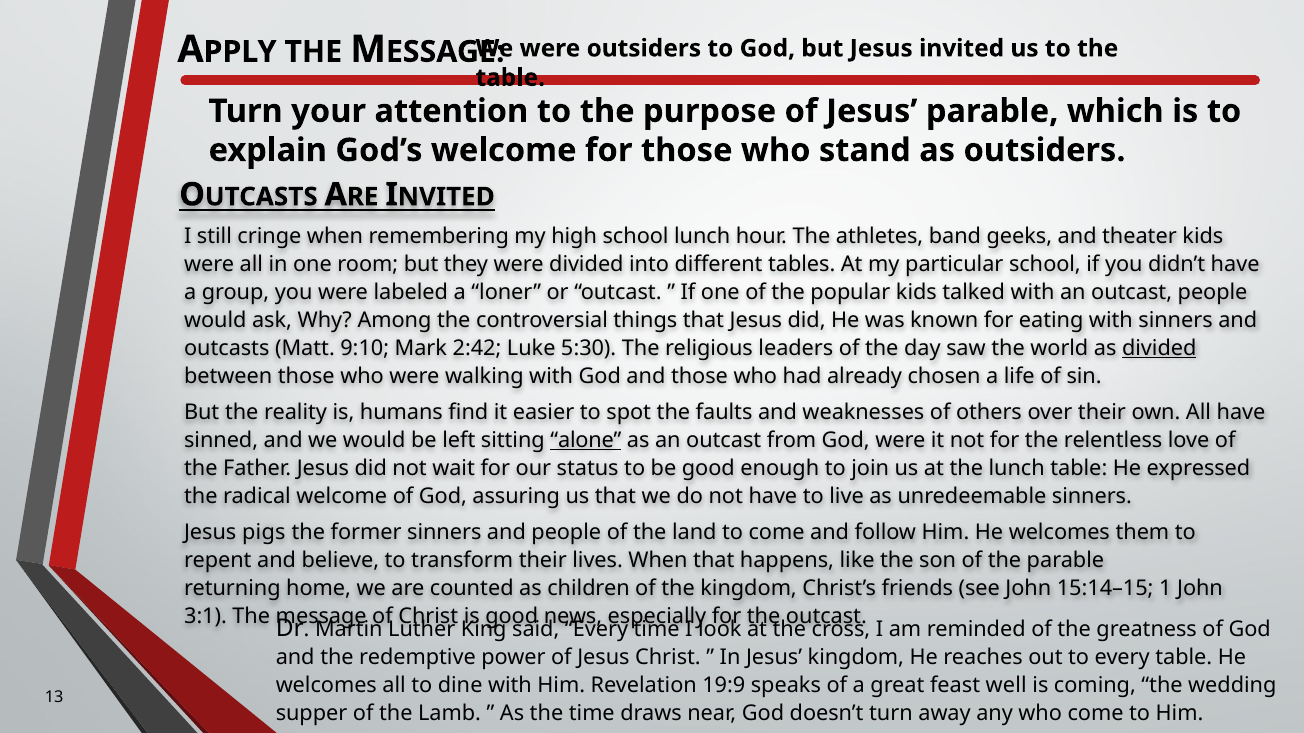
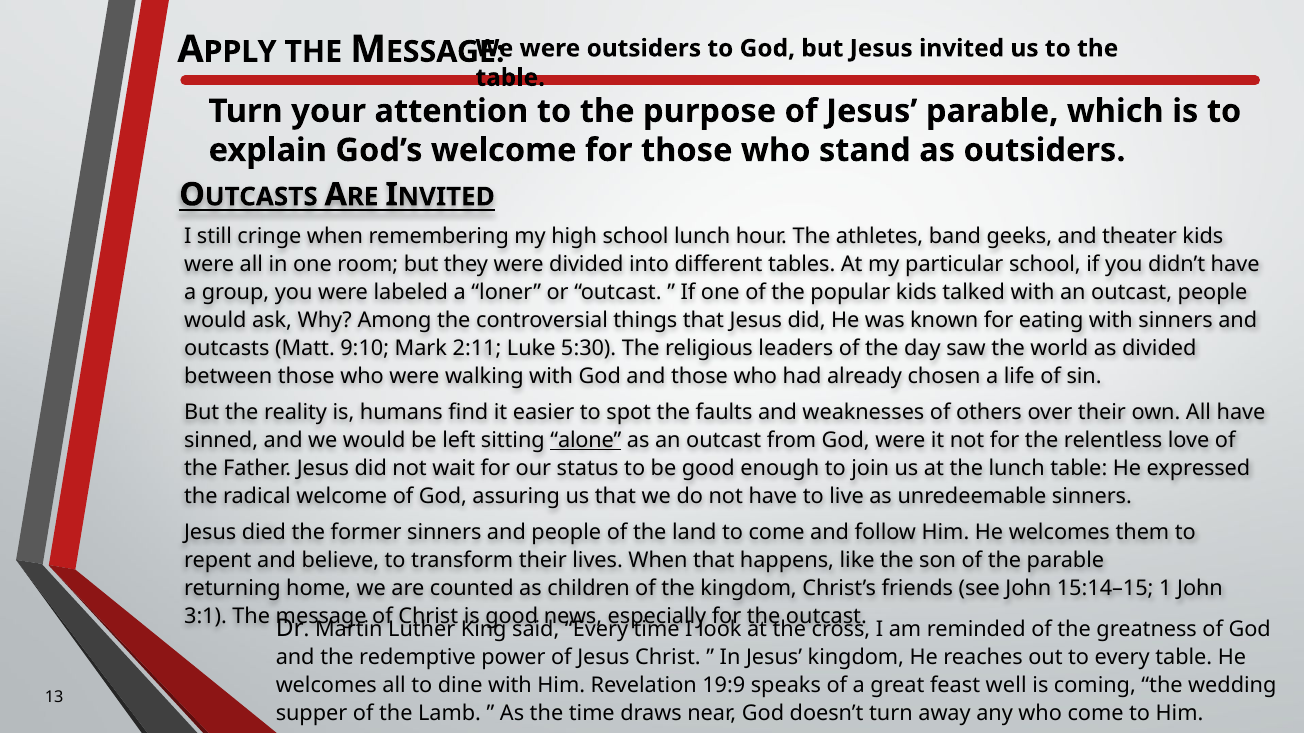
2:42: 2:42 -> 2:11 (477, 348)
divided underline: present -> none (1159, 348)
pigs: pigs -> died (264, 533)
